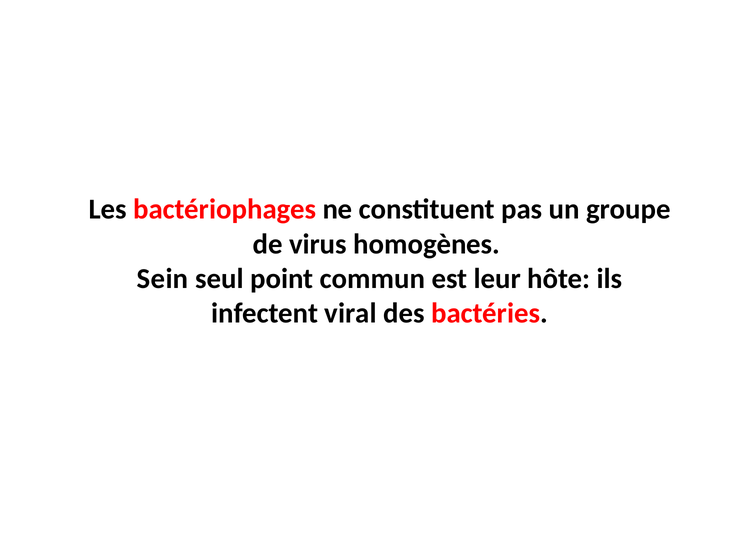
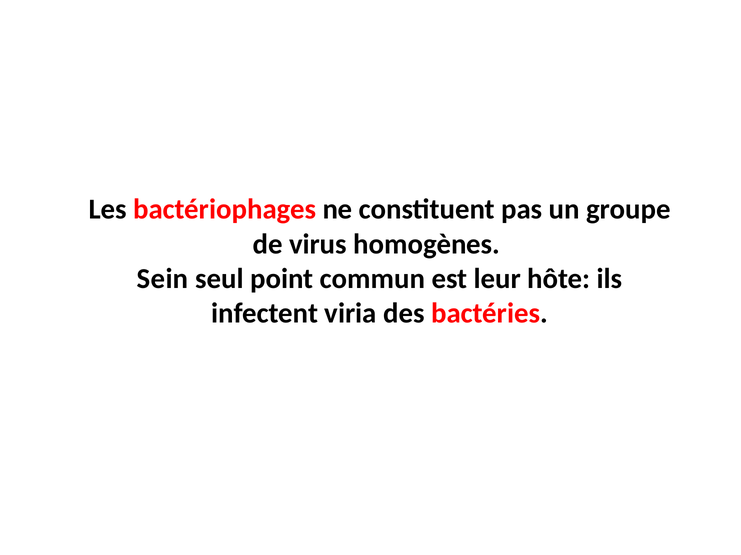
viral: viral -> viria (351, 314)
